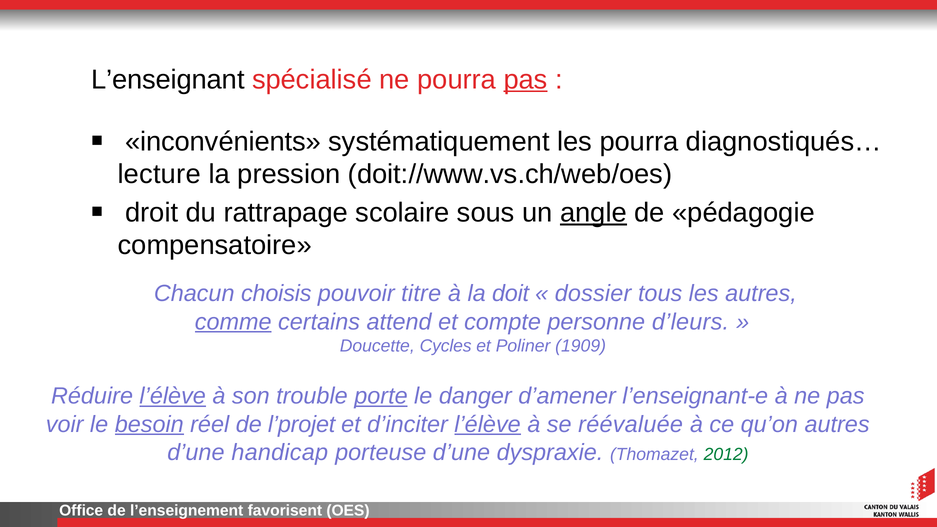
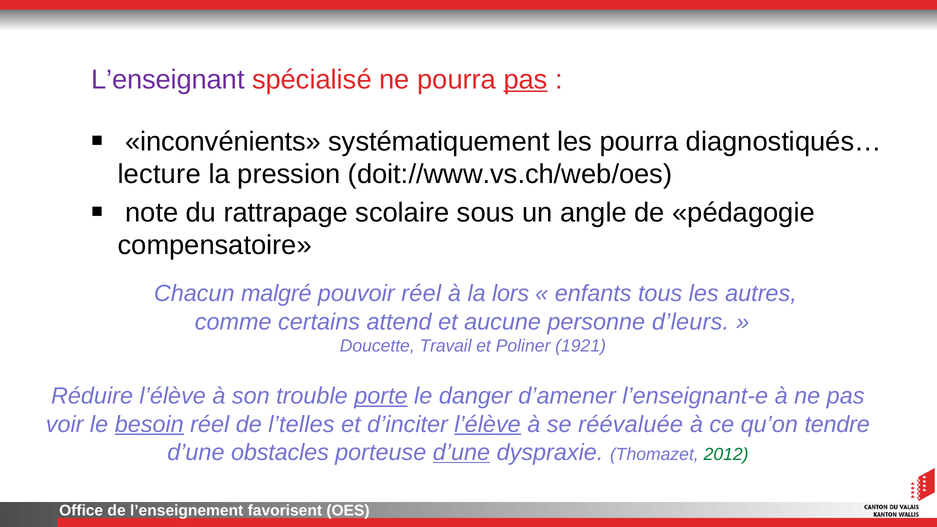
L’enseignant colour: black -> purple (168, 80)
droit: droit -> note (152, 213)
angle underline: present -> none (593, 213)
choisis: choisis -> malgré (276, 294)
pouvoir titre: titre -> réel (421, 294)
doit: doit -> lors (511, 294)
dossier: dossier -> enfants (593, 294)
comme underline: present -> none (233, 322)
compte: compte -> aucune (503, 322)
Cycles: Cycles -> Travail (446, 346)
1909: 1909 -> 1921 (581, 346)
l’élève underline: present -> none (173, 396)
l’projet: l’projet -> l’telles (301, 424)
qu’on autres: autres -> tendre (837, 424)
handicap: handicap -> obstacles (280, 452)
d’une underline: none -> present (462, 452)
